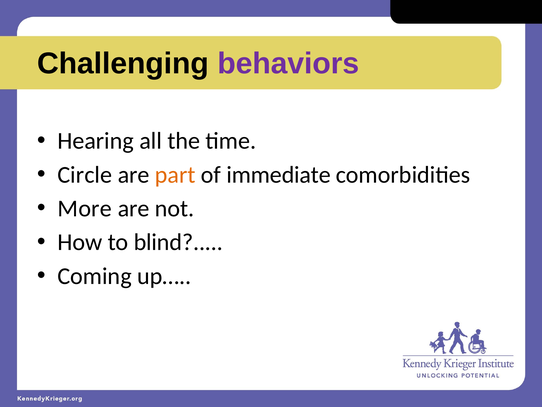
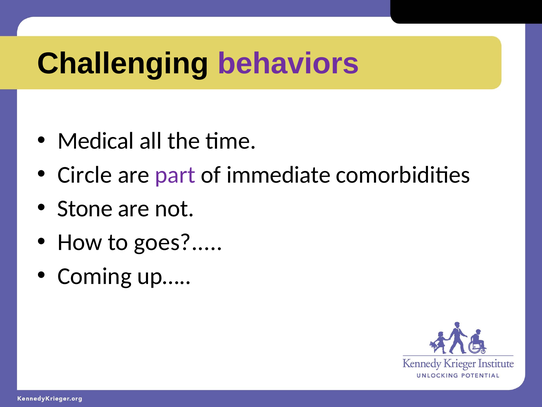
Hearing: Hearing -> Medical (96, 141)
part colour: orange -> purple (175, 175)
More: More -> Stone (85, 208)
blind: blind -> goes (178, 242)
